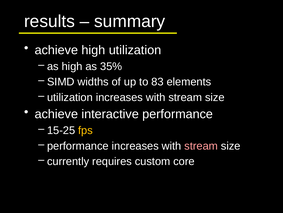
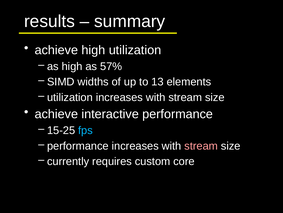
35%: 35% -> 57% (111, 66)
83: 83 -> 13 (157, 82)
fps colour: yellow -> light blue (85, 130)
